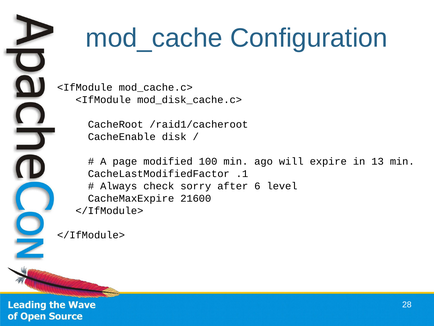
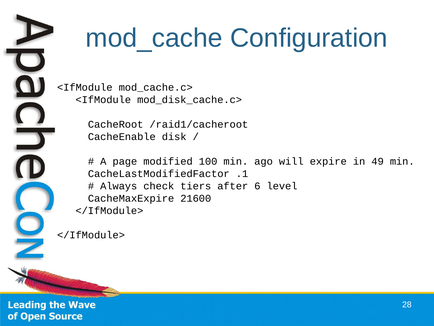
13: 13 -> 49 (378, 161)
sorry: sorry -> tiers (196, 186)
